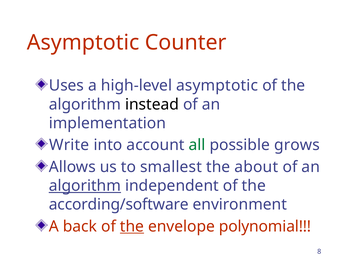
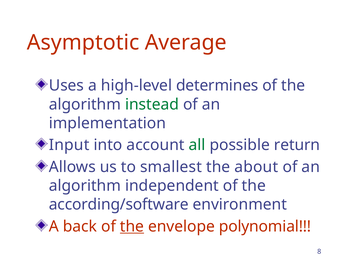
Counter: Counter -> Average (186, 42)
high-level asymptotic: asymptotic -> determines (217, 85)
instead colour: black -> green (152, 104)
Write: Write -> Input (69, 145)
grows: grows -> return (297, 145)
algorithm underline: present -> none (85, 185)
